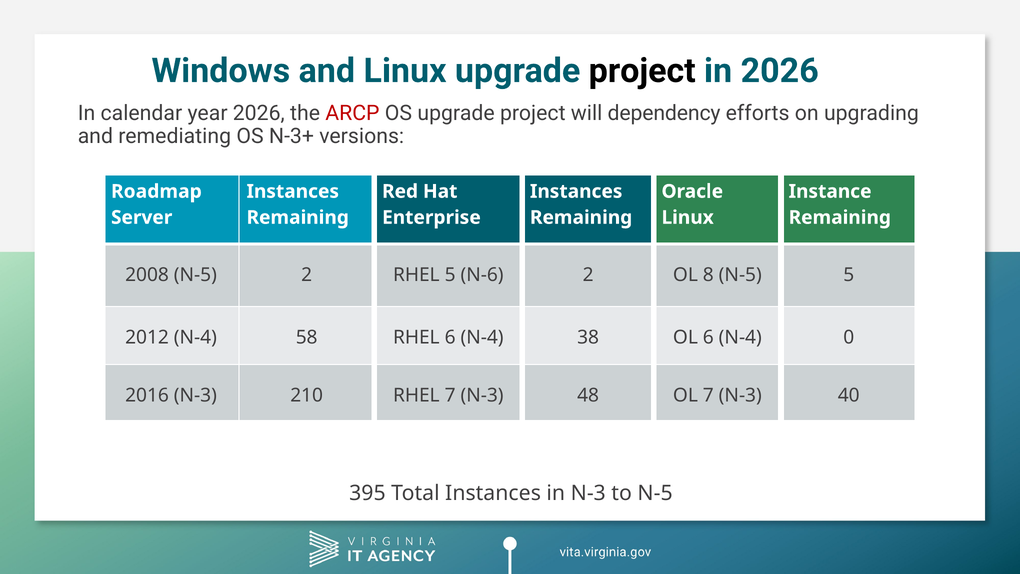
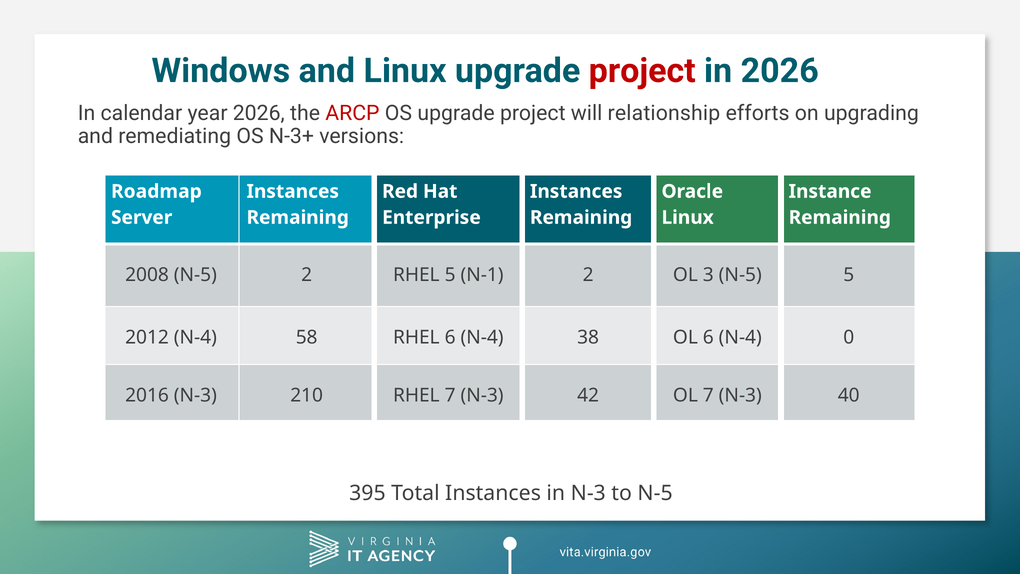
project colour: black -> red (642, 71)
dependency: dependency -> relationship (664, 113)
N-6: N-6 -> N-1 (482, 275)
8: 8 -> 3 (708, 275)
48: 48 -> 42 (588, 395)
